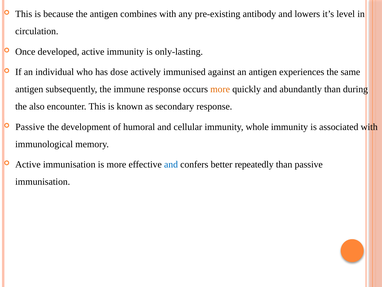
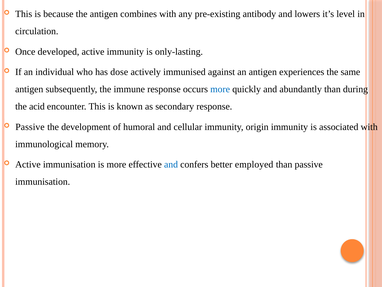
more colour: orange -> blue (220, 89)
also: also -> acid (37, 106)
whole: whole -> origin (257, 127)
repeatedly: repeatedly -> employed (254, 164)
